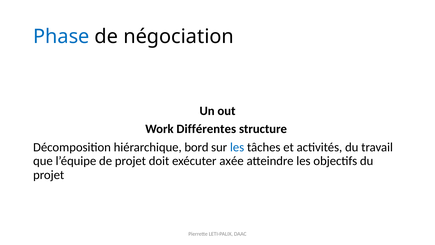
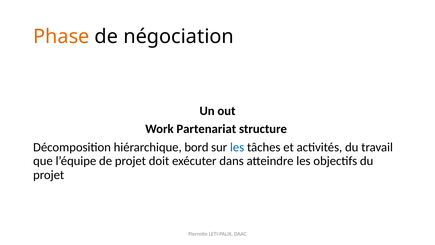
Phase colour: blue -> orange (61, 37)
Différentes: Différentes -> Partenariat (206, 129)
axée: axée -> dans (232, 161)
